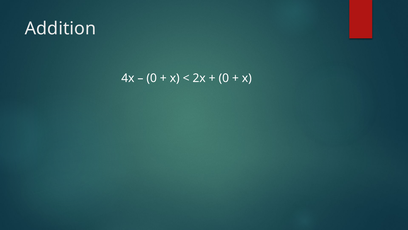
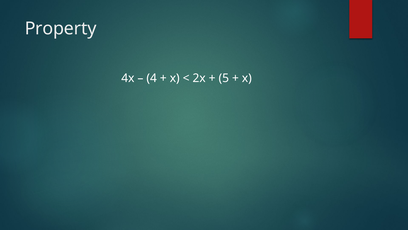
Addition: Addition -> Property (61, 29)
0: 0 -> 4 (152, 78)
0: 0 -> 5 (224, 78)
